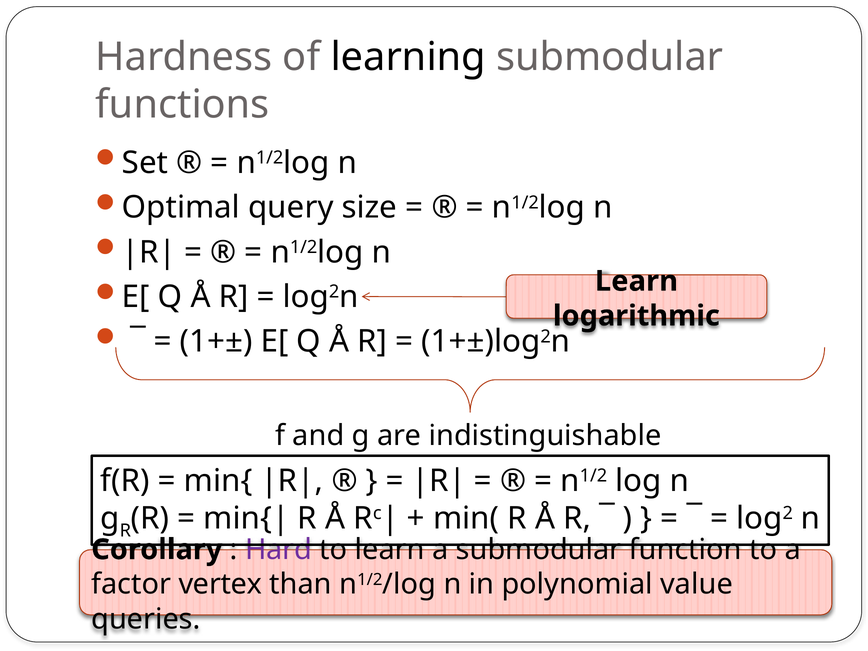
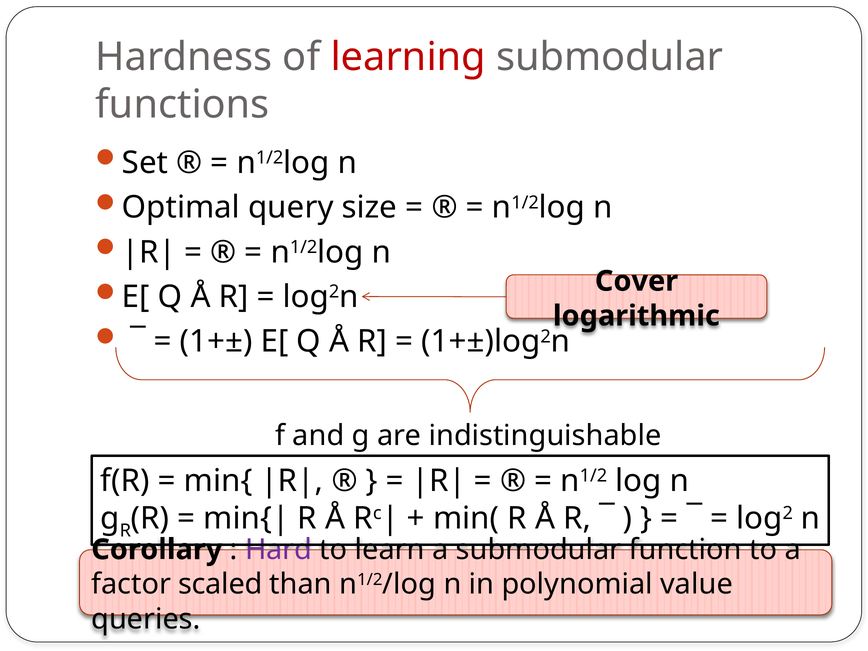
learning colour: black -> red (408, 57)
Learn: Learn -> Cover (637, 281)
vertex: vertex -> scaled (220, 584)
